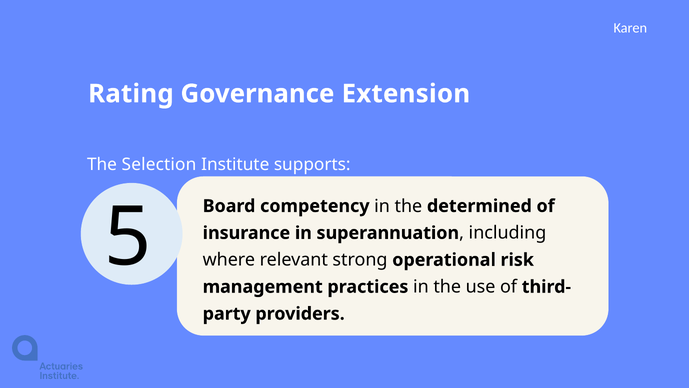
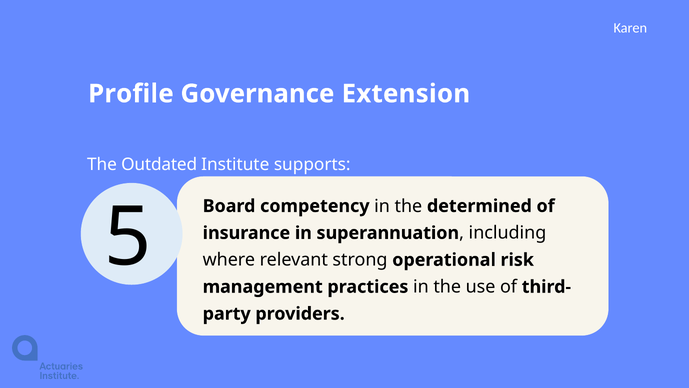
Rating: Rating -> Profile (131, 94)
Selection: Selection -> Outdated (159, 164)
